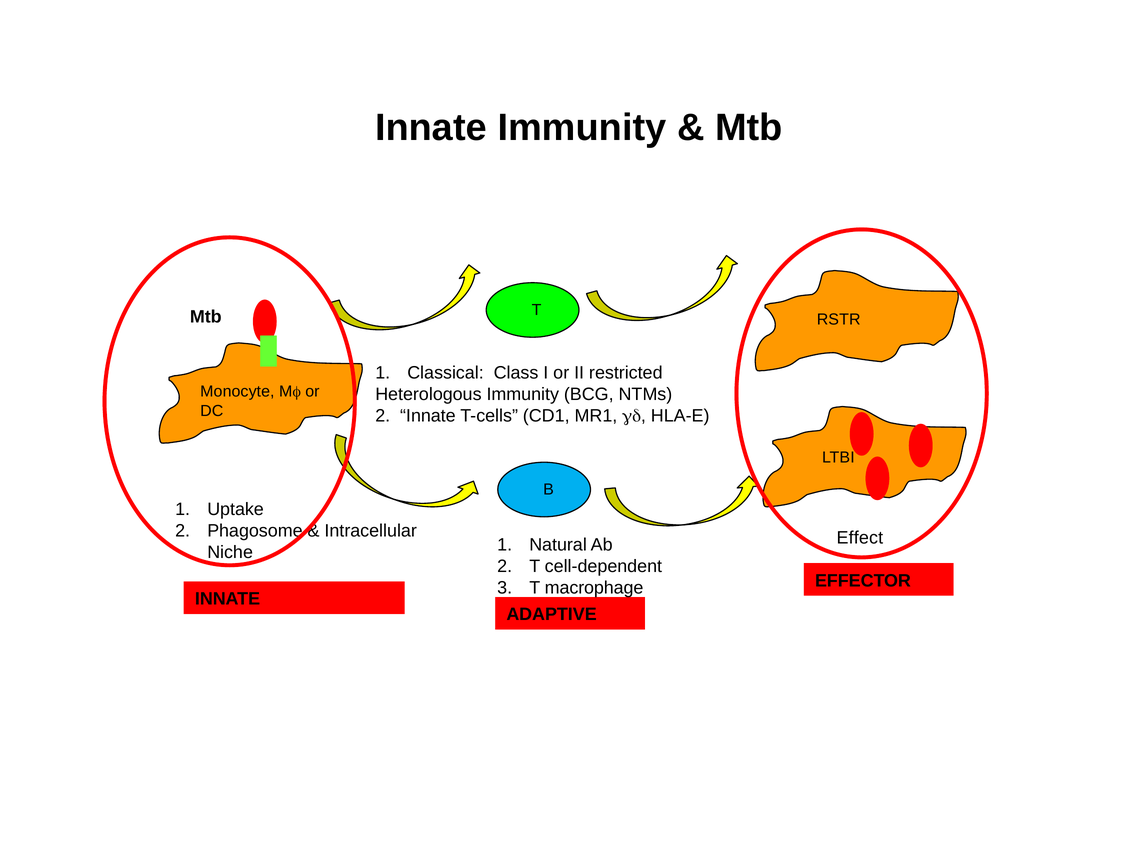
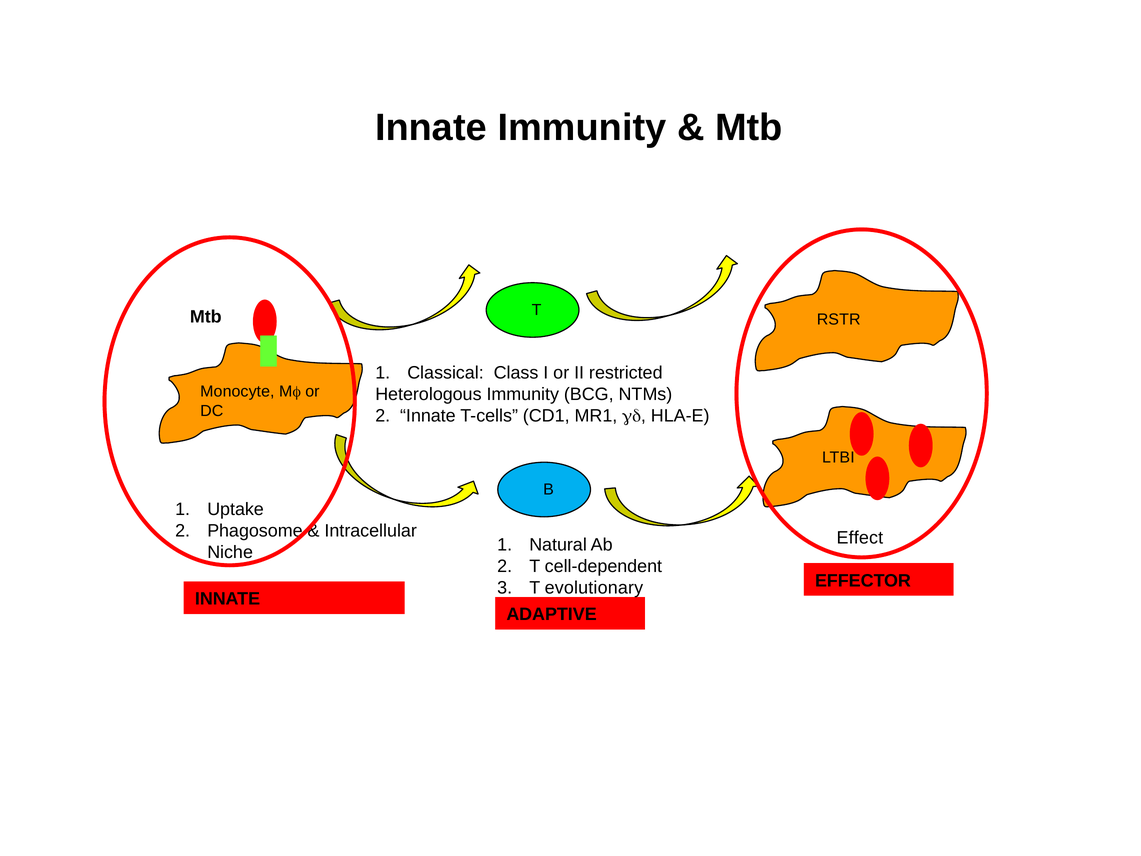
macrophage: macrophage -> evolutionary (594, 588)
